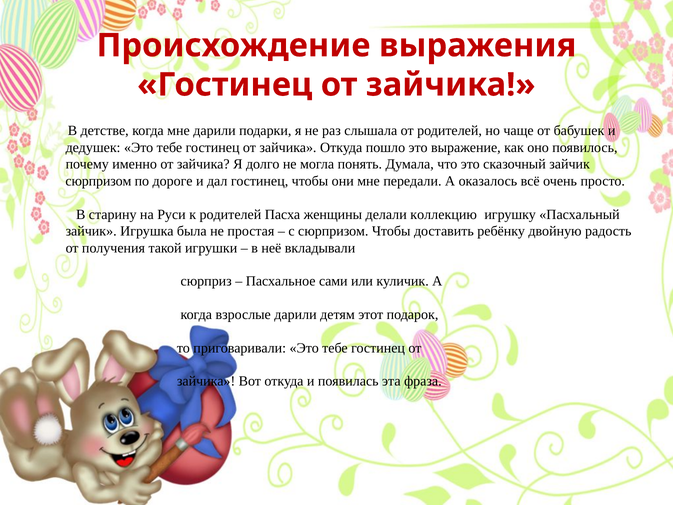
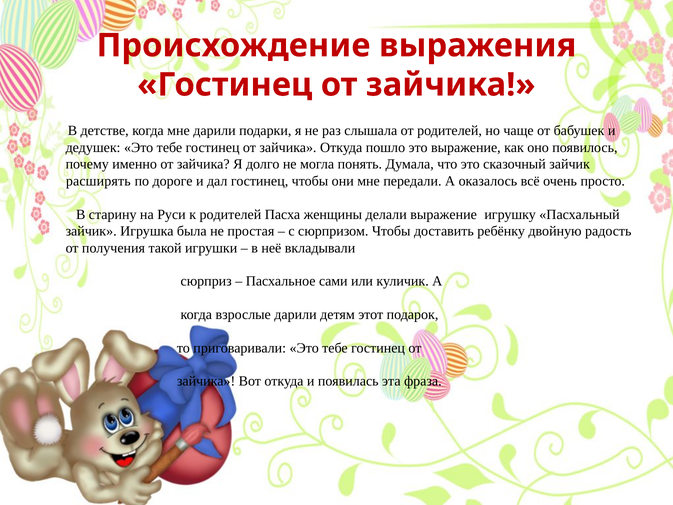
сюрпризом: сюрпризом -> расширять (98, 181)
делали коллекцию: коллекцию -> выражение (444, 214)
